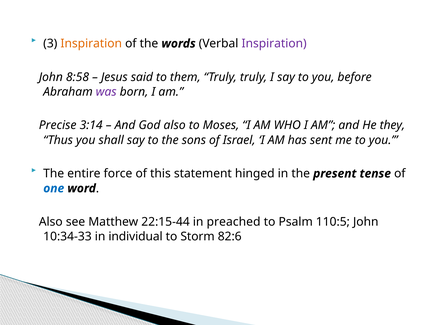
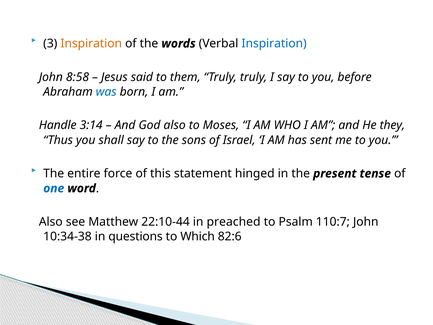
Inspiration colour: purple -> blue (274, 44)
was colour: purple -> blue (106, 92)
Precise: Precise -> Handle (58, 125)
22:15-44: 22:15-44 -> 22:10-44 (166, 222)
110:5: 110:5 -> 110:7 (333, 222)
10:34-33: 10:34-33 -> 10:34-38 (67, 236)
individual: individual -> questions (136, 236)
Storm: Storm -> Which (198, 236)
